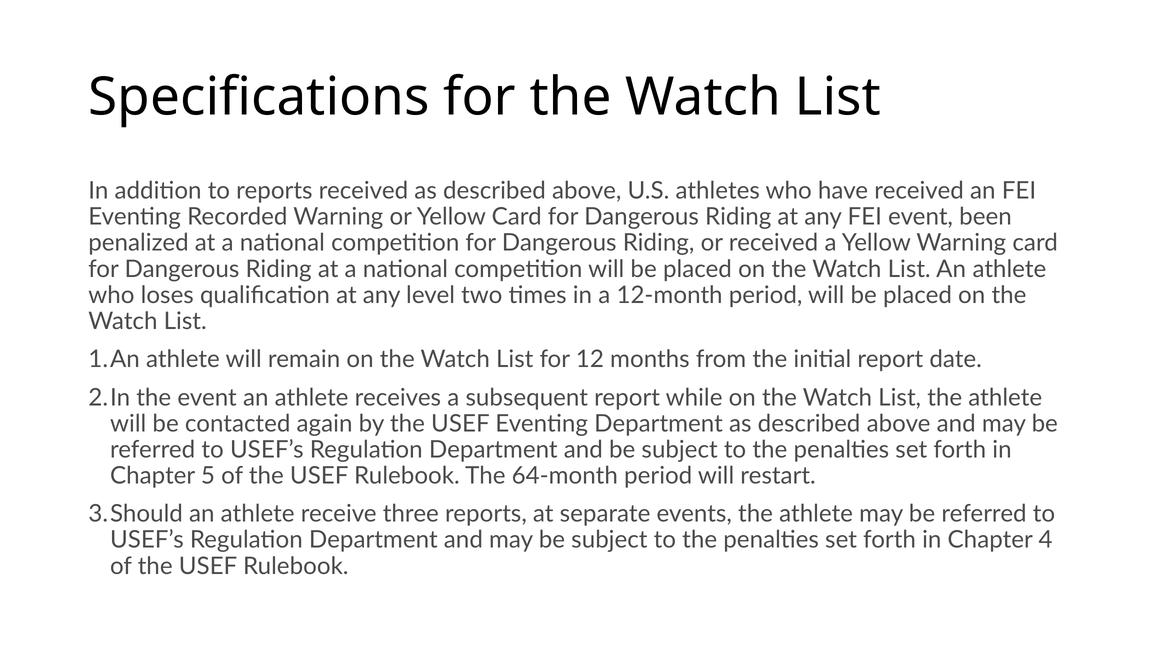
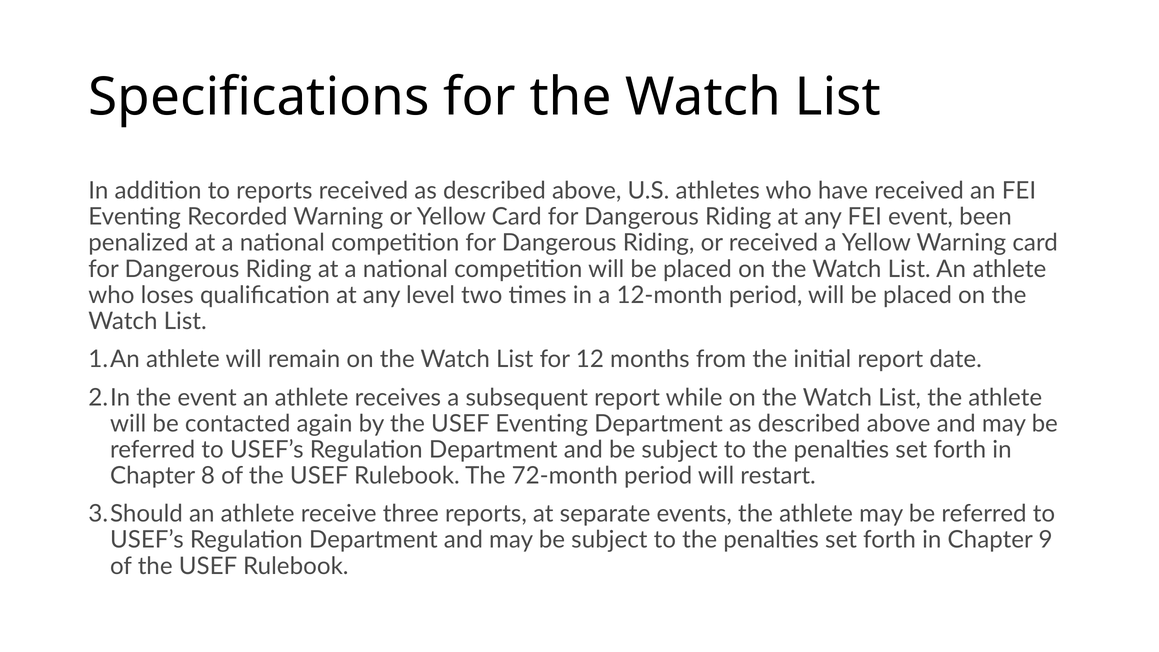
5: 5 -> 8 (208, 476)
64-month: 64-month -> 72-month (565, 476)
4: 4 -> 9 (1046, 540)
